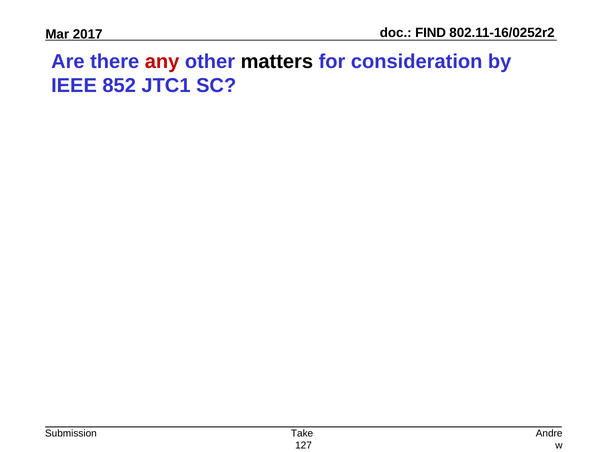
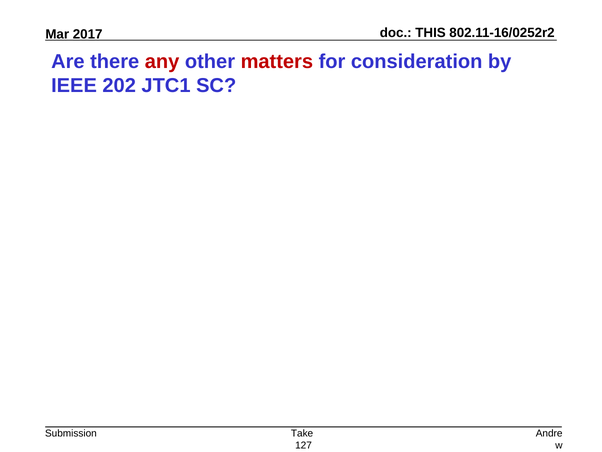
FIND: FIND -> THIS (431, 33)
matters colour: black -> red (277, 62)
852: 852 -> 202 (119, 86)
